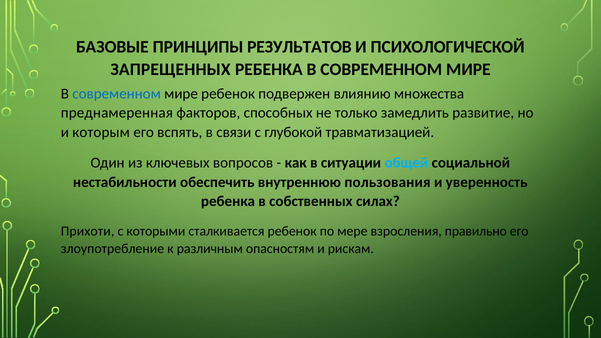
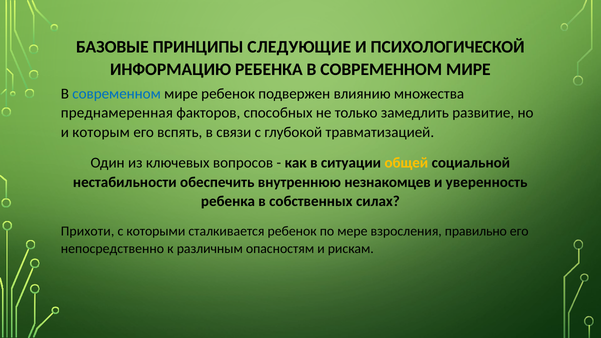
РЕЗУЛЬТАТОВ: РЕЗУЛЬТАТОВ -> СЛЕДУЮЩИЕ (299, 47)
ЗАПРЕЩЕННЫХ: ЗАПРЕЩЕННЫХ -> ИНФОРМАЦИЮ (171, 70)
общей colour: light blue -> yellow (406, 163)
пользования: пользования -> незнакомцев (388, 182)
злоупотребление: злоупотребление -> непосредственно (112, 249)
